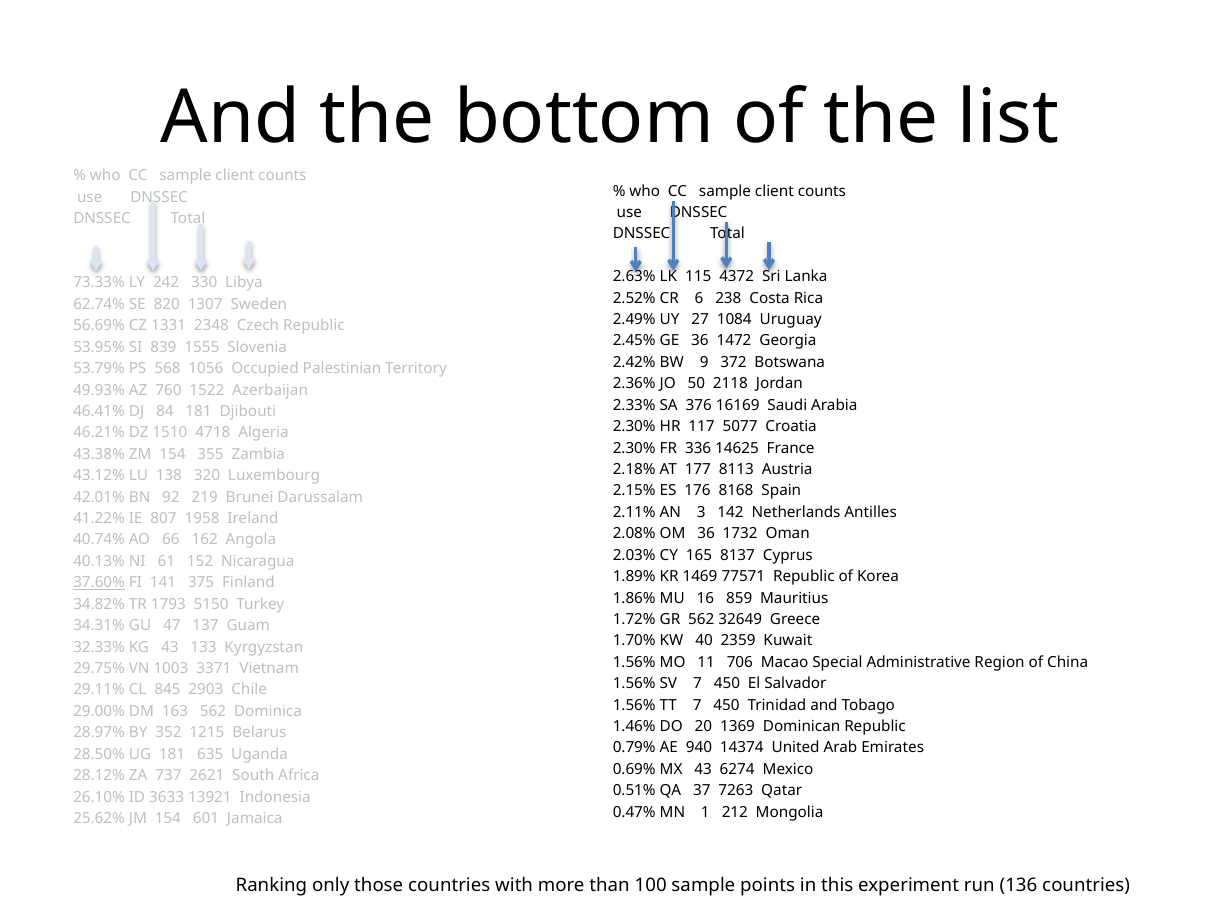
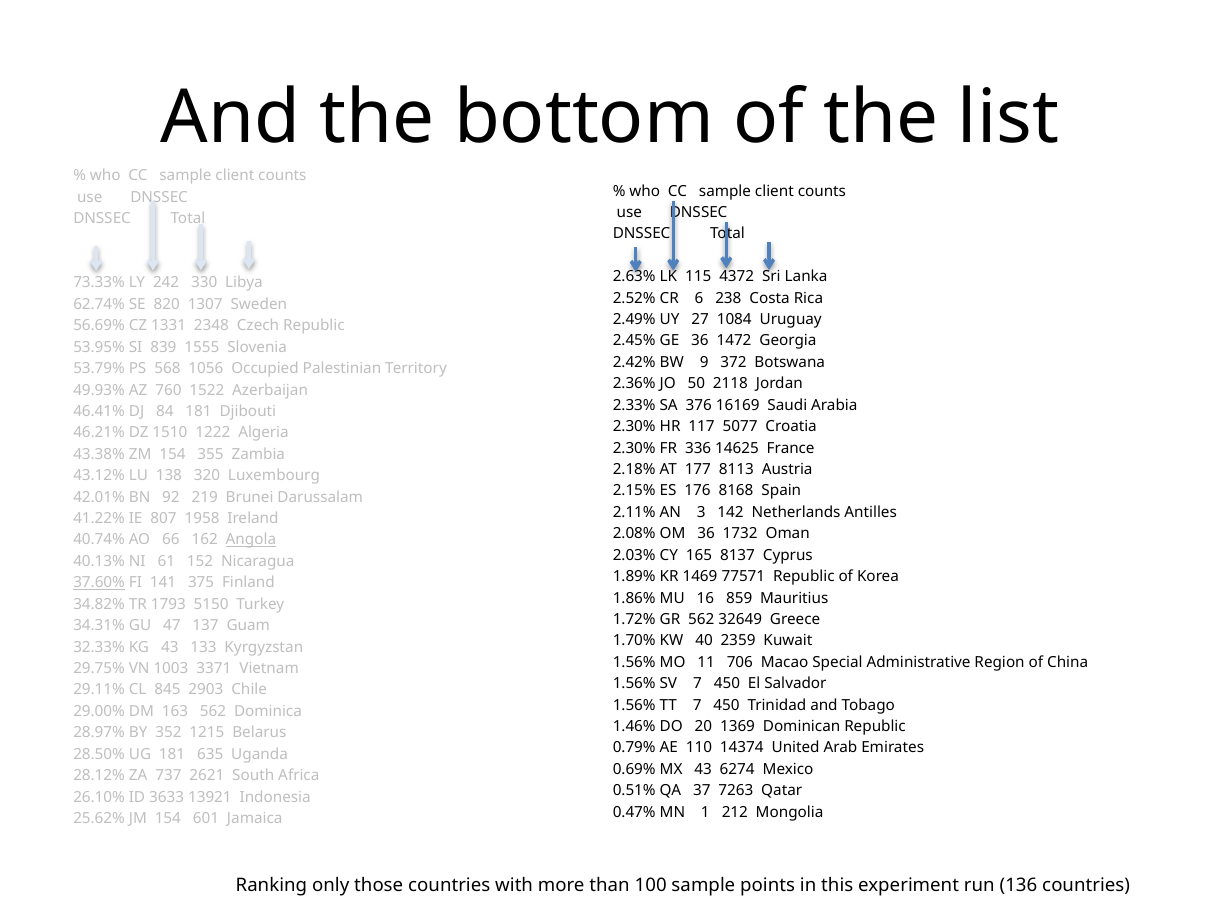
4718: 4718 -> 1222 (213, 433)
Angola underline: none -> present (251, 540)
940: 940 -> 110 (699, 749)
